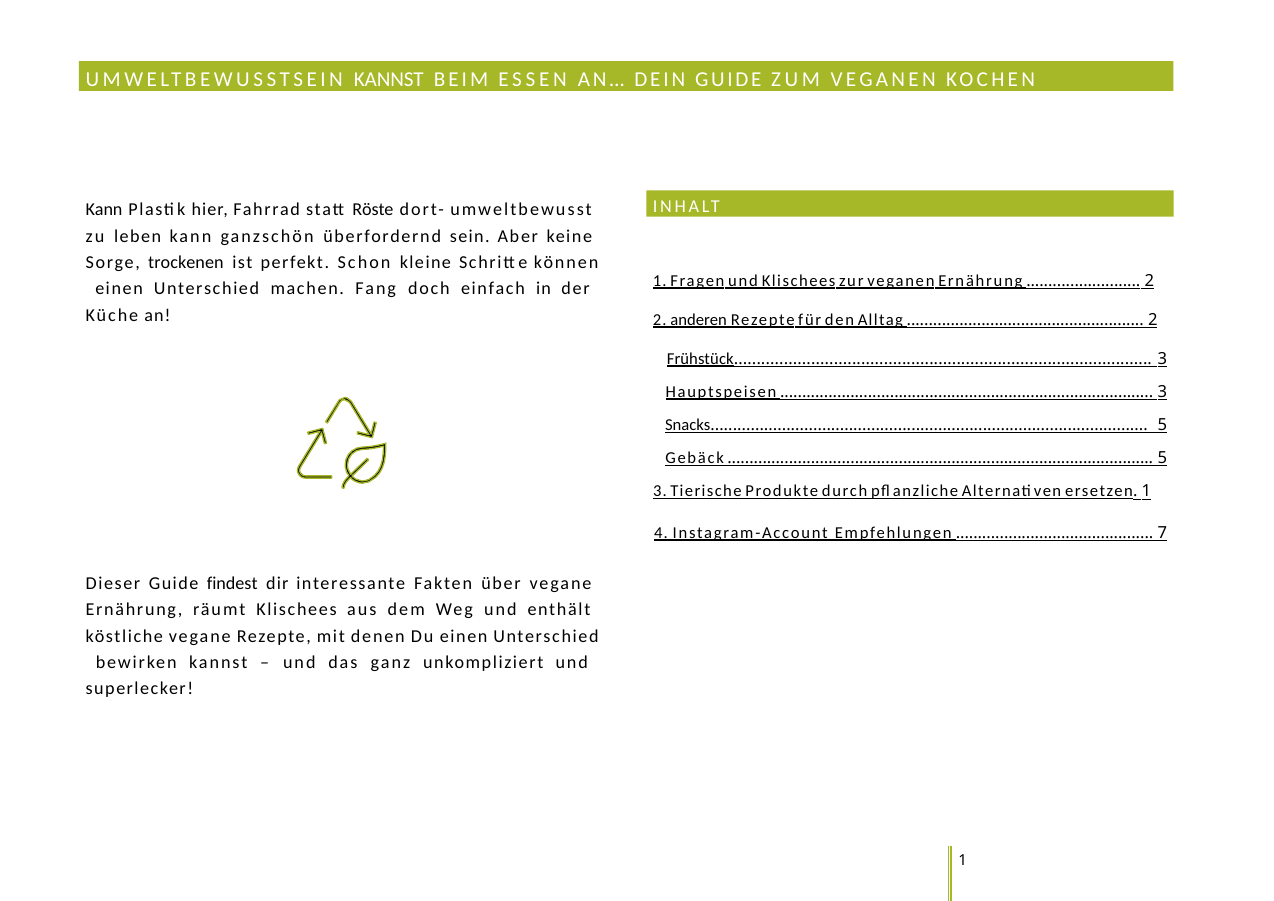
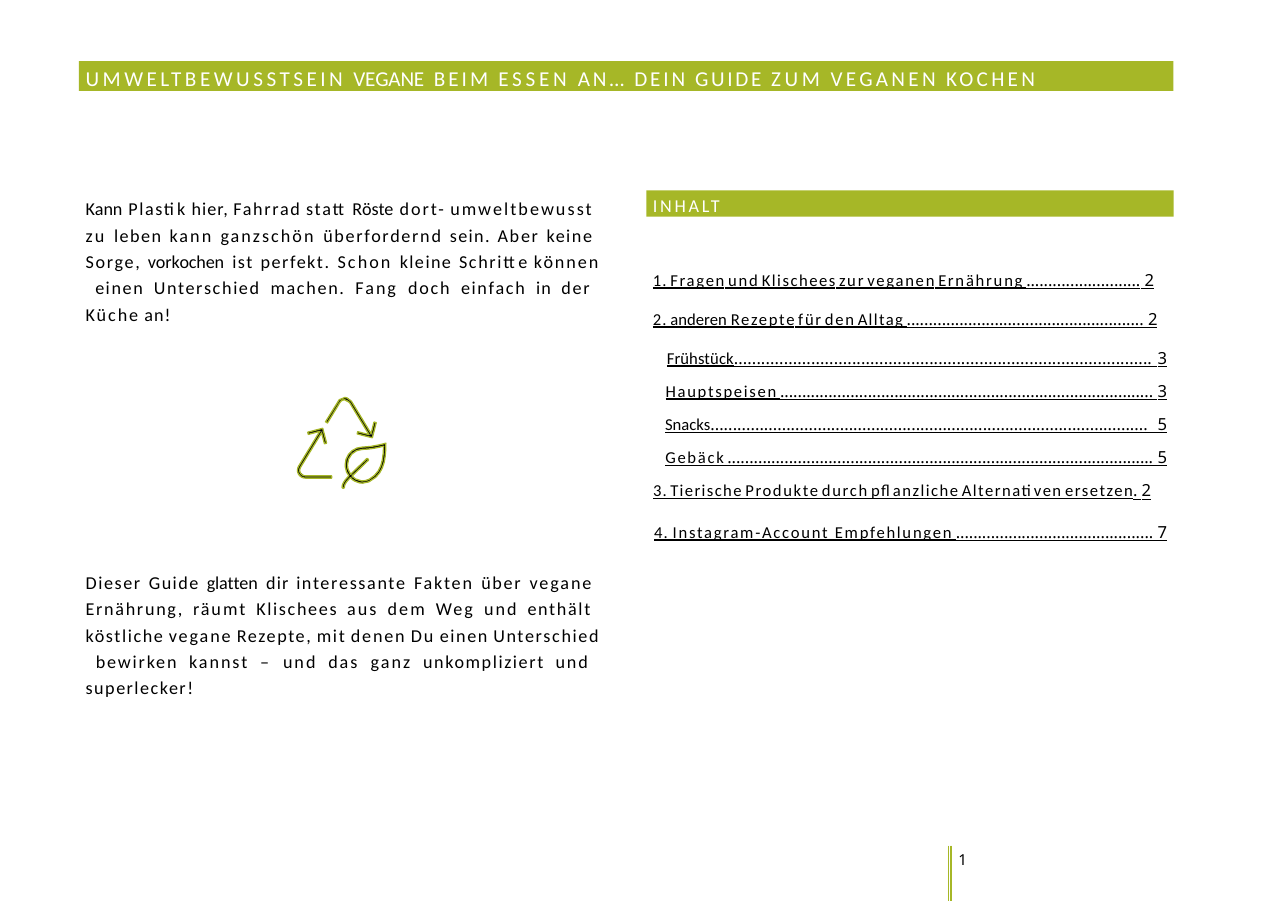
UMWELTBEWUSSTSEIN KANNST: KANNST -> VEGANE (389, 80)
trockenen: trockenen -> vorkochen (186, 263)
ersetzen 1: 1 -> 2 (1146, 491)
findest: findest -> glatten (232, 584)
